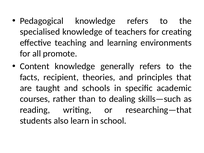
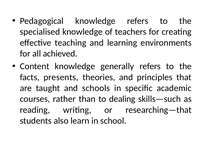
promote: promote -> achieved (60, 54)
recipient: recipient -> presents (61, 77)
